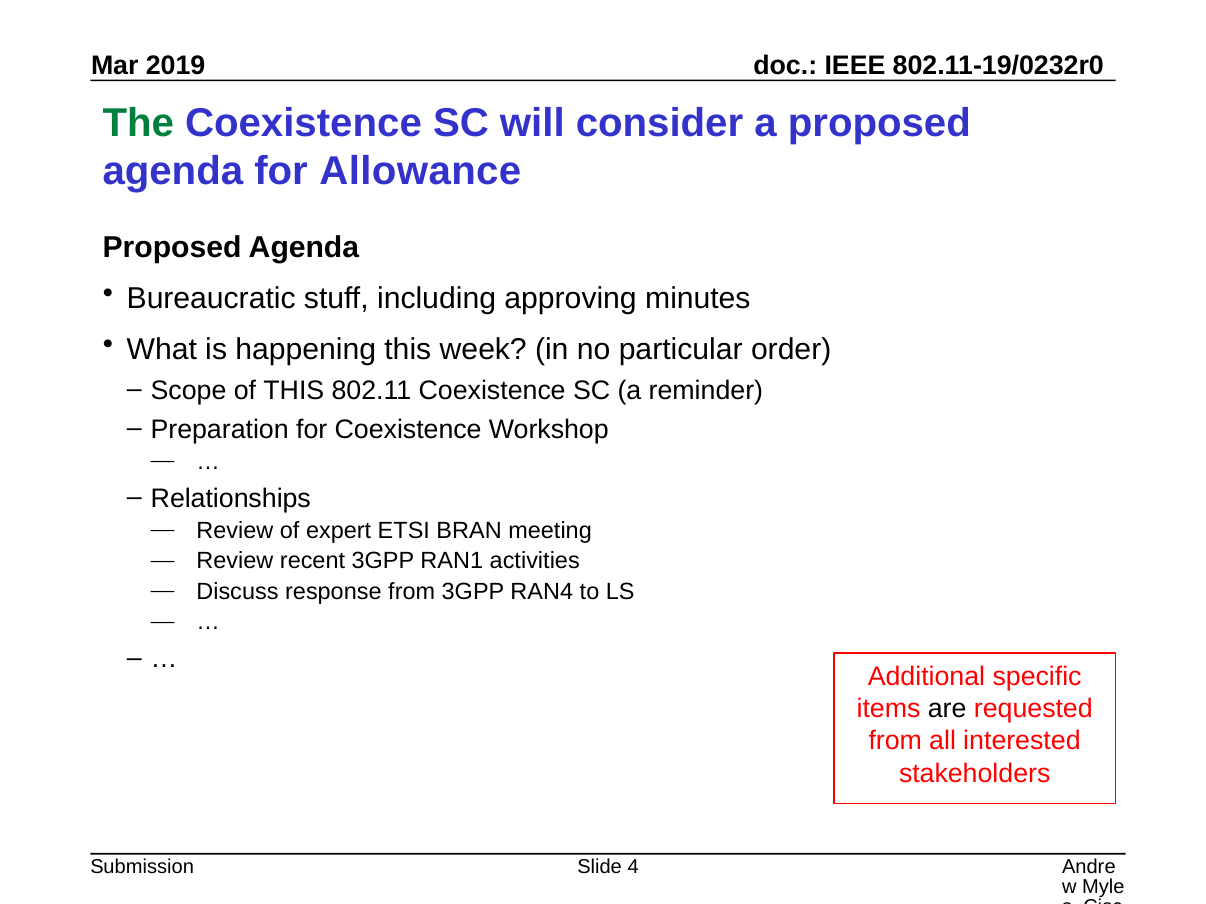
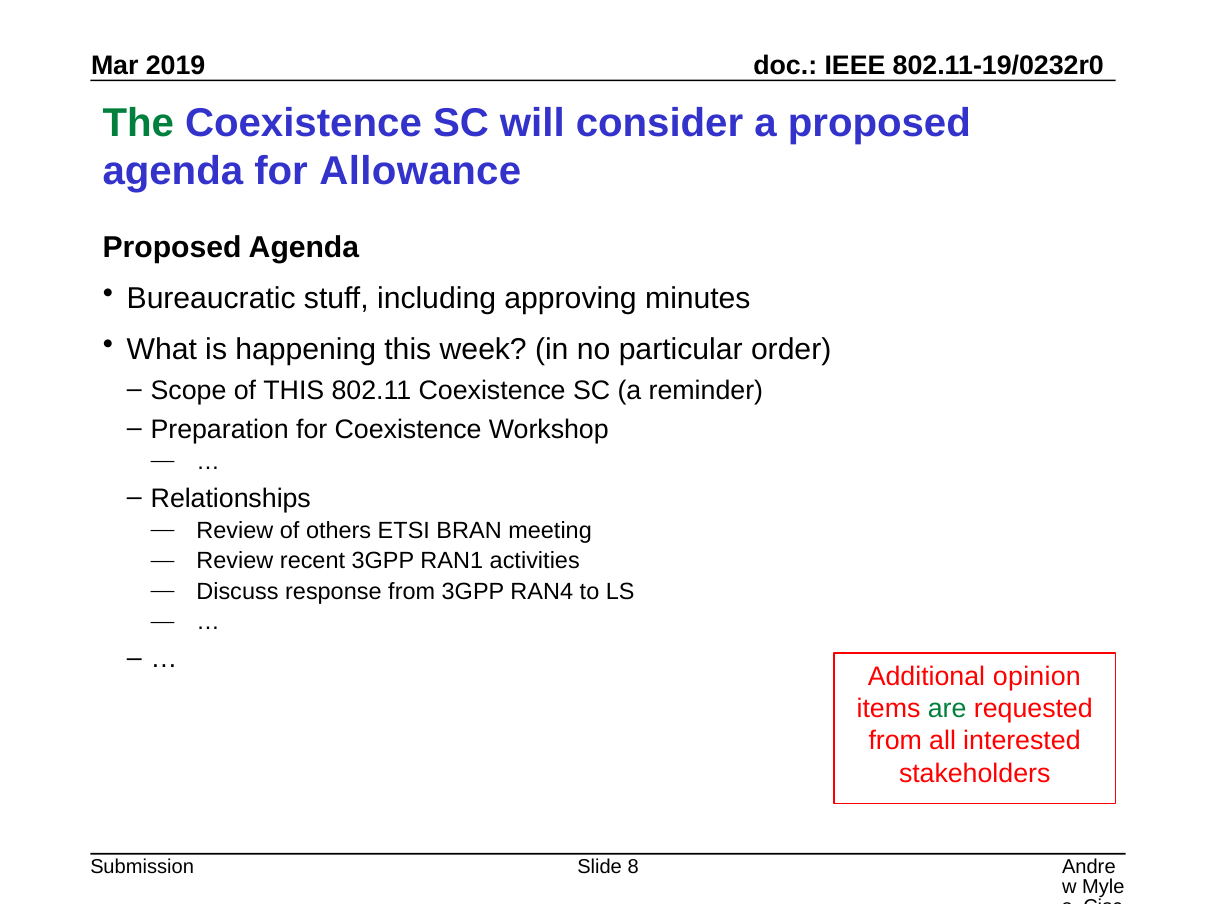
expert: expert -> others (339, 531)
specific: specific -> opinion (1037, 677)
are colour: black -> green (947, 709)
4: 4 -> 8 (633, 867)
